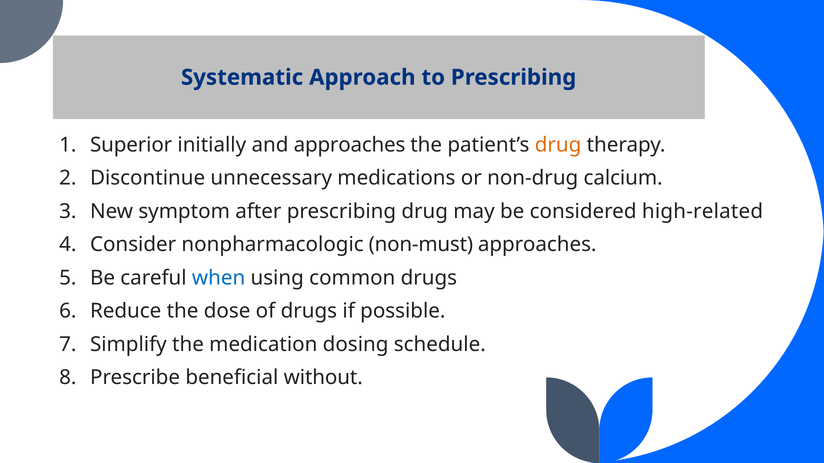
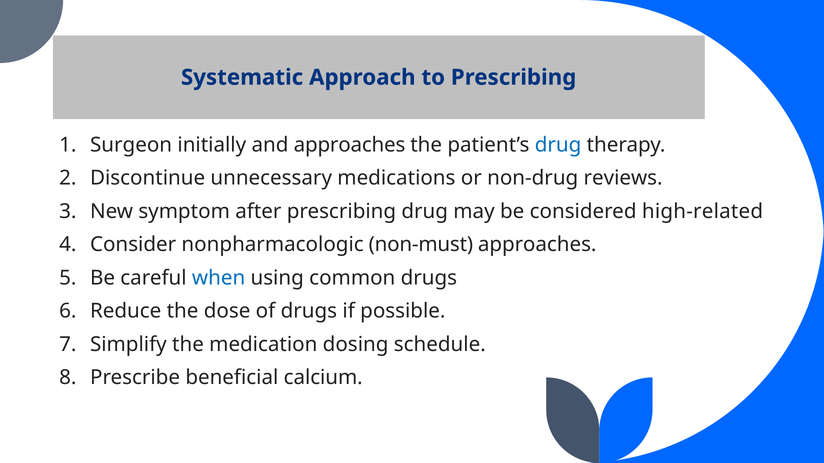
Superior: Superior -> Surgeon (131, 145)
drug colour: orange -> blue (558, 145)
calcium: calcium -> reviews (623, 178)
without: without -> calcium (323, 378)
